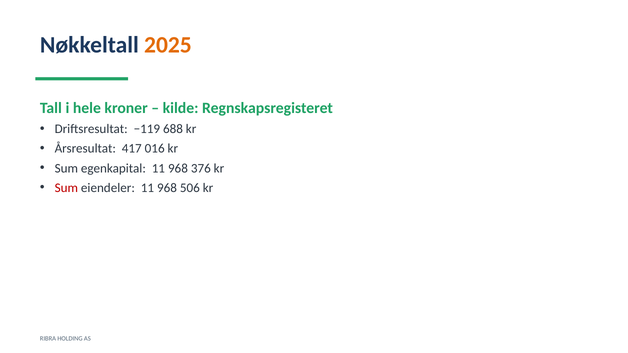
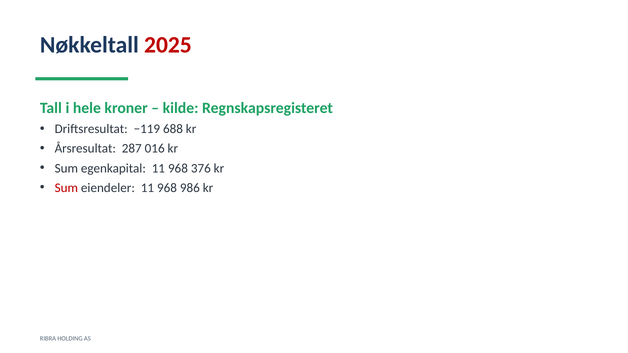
2025 colour: orange -> red (168, 45)
417: 417 -> 287 (132, 149)
506: 506 -> 986 (190, 188)
